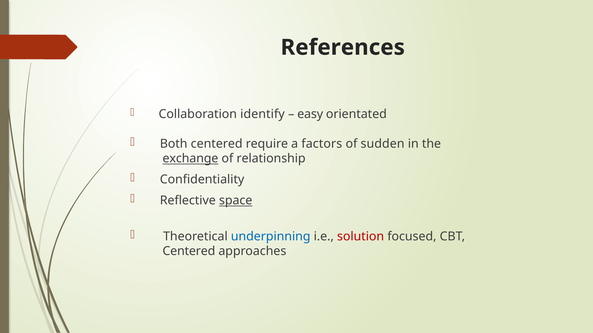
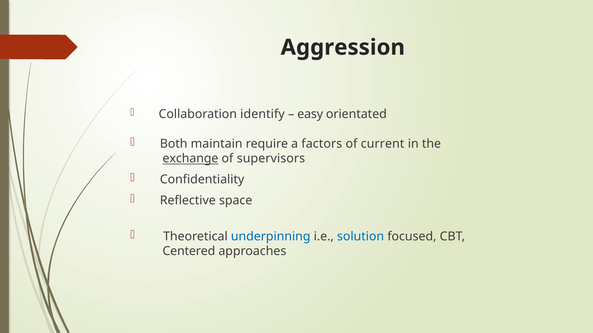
References: References -> Aggression (343, 47)
Both centered: centered -> maintain (217, 144)
sudden: sudden -> current (383, 144)
relationship: relationship -> supervisors (271, 159)
space underline: present -> none (236, 201)
solution colour: red -> blue (361, 237)
